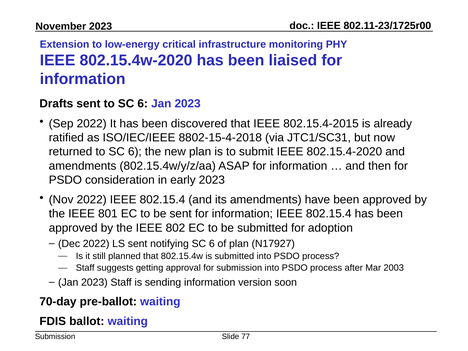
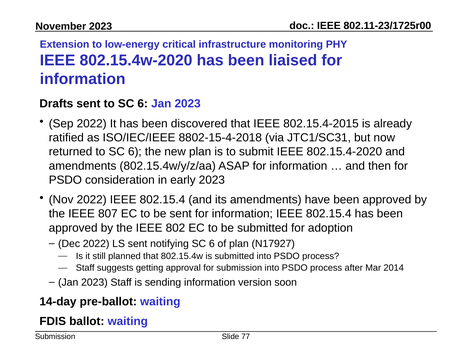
801: 801 -> 807 (108, 214)
2003: 2003 -> 2014 (394, 268)
70-day: 70-day -> 14-day (58, 302)
